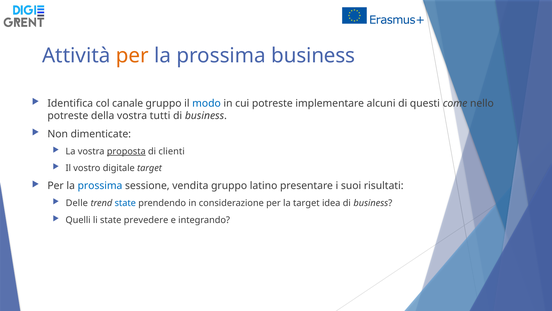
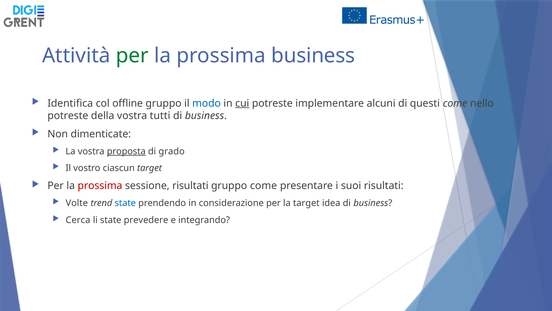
per colour: orange -> green (132, 56)
canale: canale -> offline (128, 103)
cui underline: none -> present (242, 103)
clienti: clienti -> grado (172, 151)
digitale: digitale -> ciascun (119, 168)
prossima colour: blue -> red (100, 185)
sessione vendita: vendita -> risultati (190, 185)
gruppo latino: latino -> come (264, 185)
Delle: Delle -> Volte (77, 203)
Quelli: Quelli -> Cerca (78, 220)
